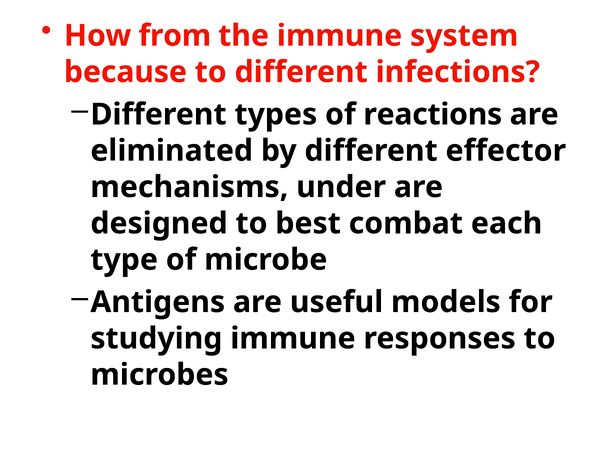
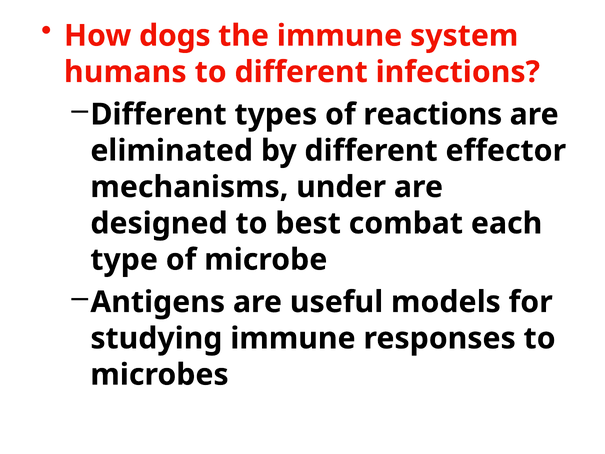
from: from -> dogs (175, 36)
because: because -> humans (125, 72)
